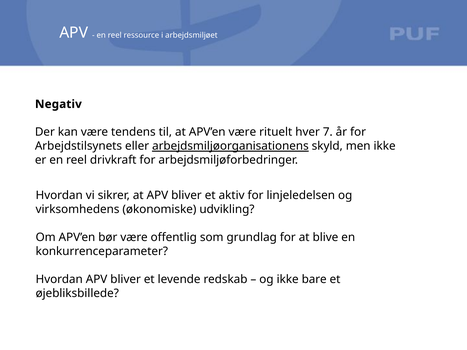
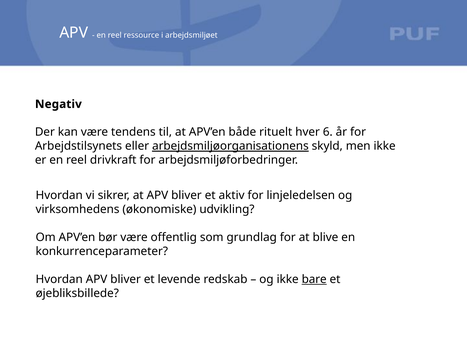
APV’en være: være -> både (242, 132)
7: 7 -> 6 (328, 132)
bare underline: none -> present (314, 279)
